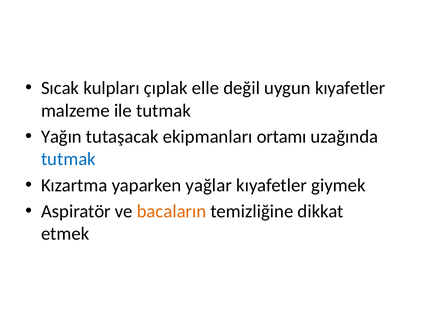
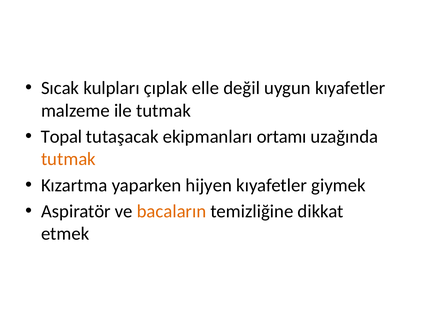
Yağın: Yağın -> Topal (61, 137)
tutmak colour: blue -> orange (68, 159)
yağlar: yağlar -> hijyen (209, 186)
